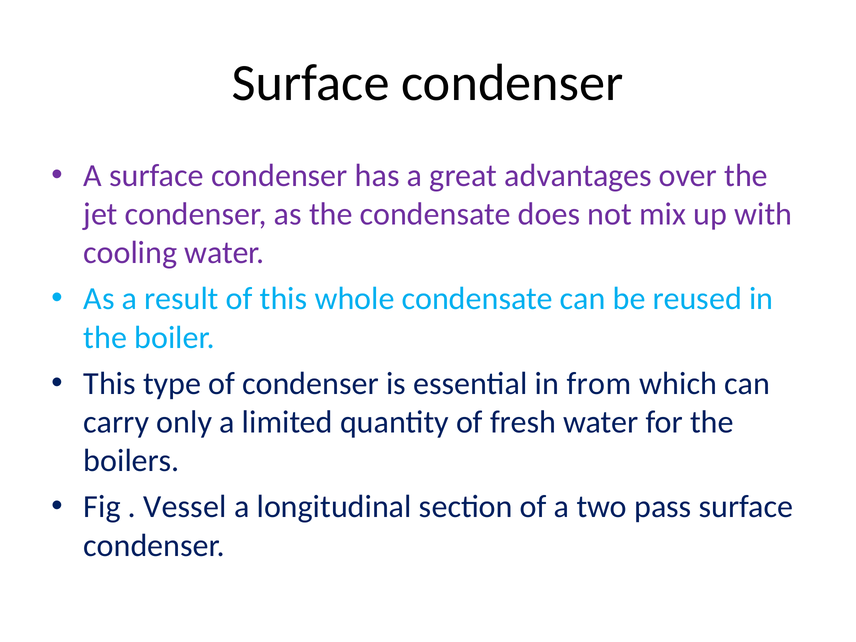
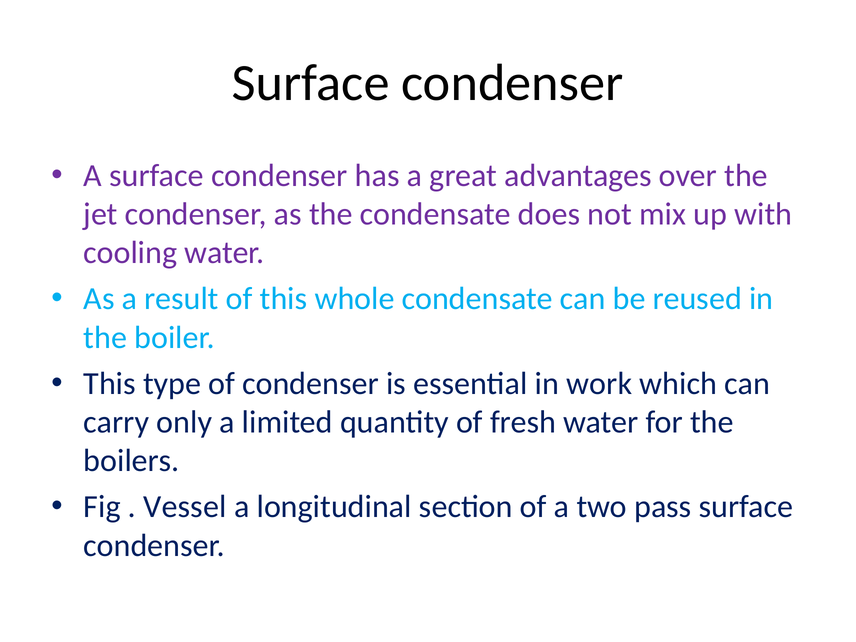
from: from -> work (599, 384)
